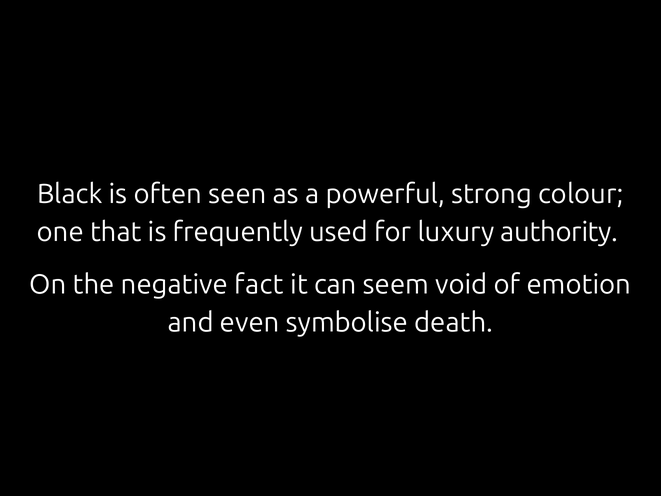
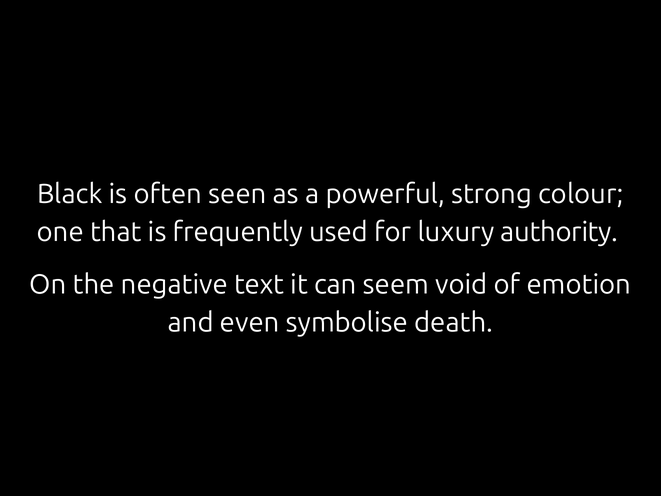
fact: fact -> text (259, 285)
